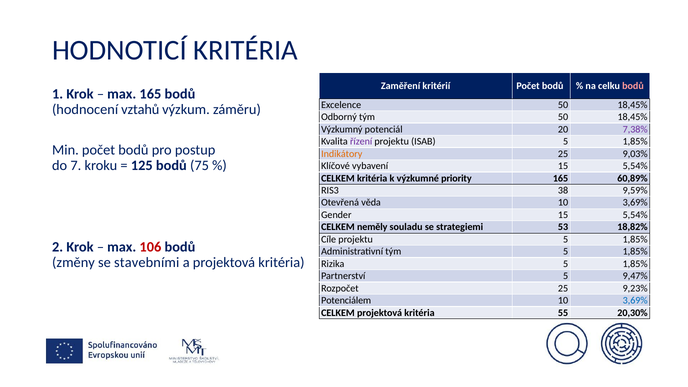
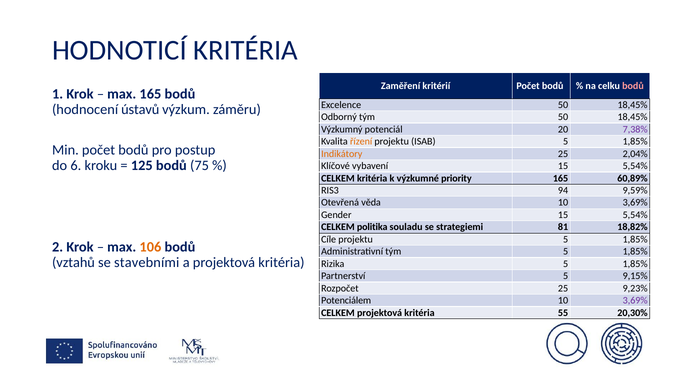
vztahů: vztahů -> ústavů (140, 110)
řízení colour: purple -> orange (361, 142)
9,03%: 9,03% -> 2,04% (635, 154)
7: 7 -> 6 (76, 166)
38: 38 -> 94 (563, 190)
neměly: neměly -> politika (372, 227)
53: 53 -> 81 (563, 227)
106 colour: red -> orange (150, 247)
změny: změny -> vztahů (73, 262)
9,47%: 9,47% -> 9,15% (635, 276)
3,69% colour: blue -> purple (635, 300)
